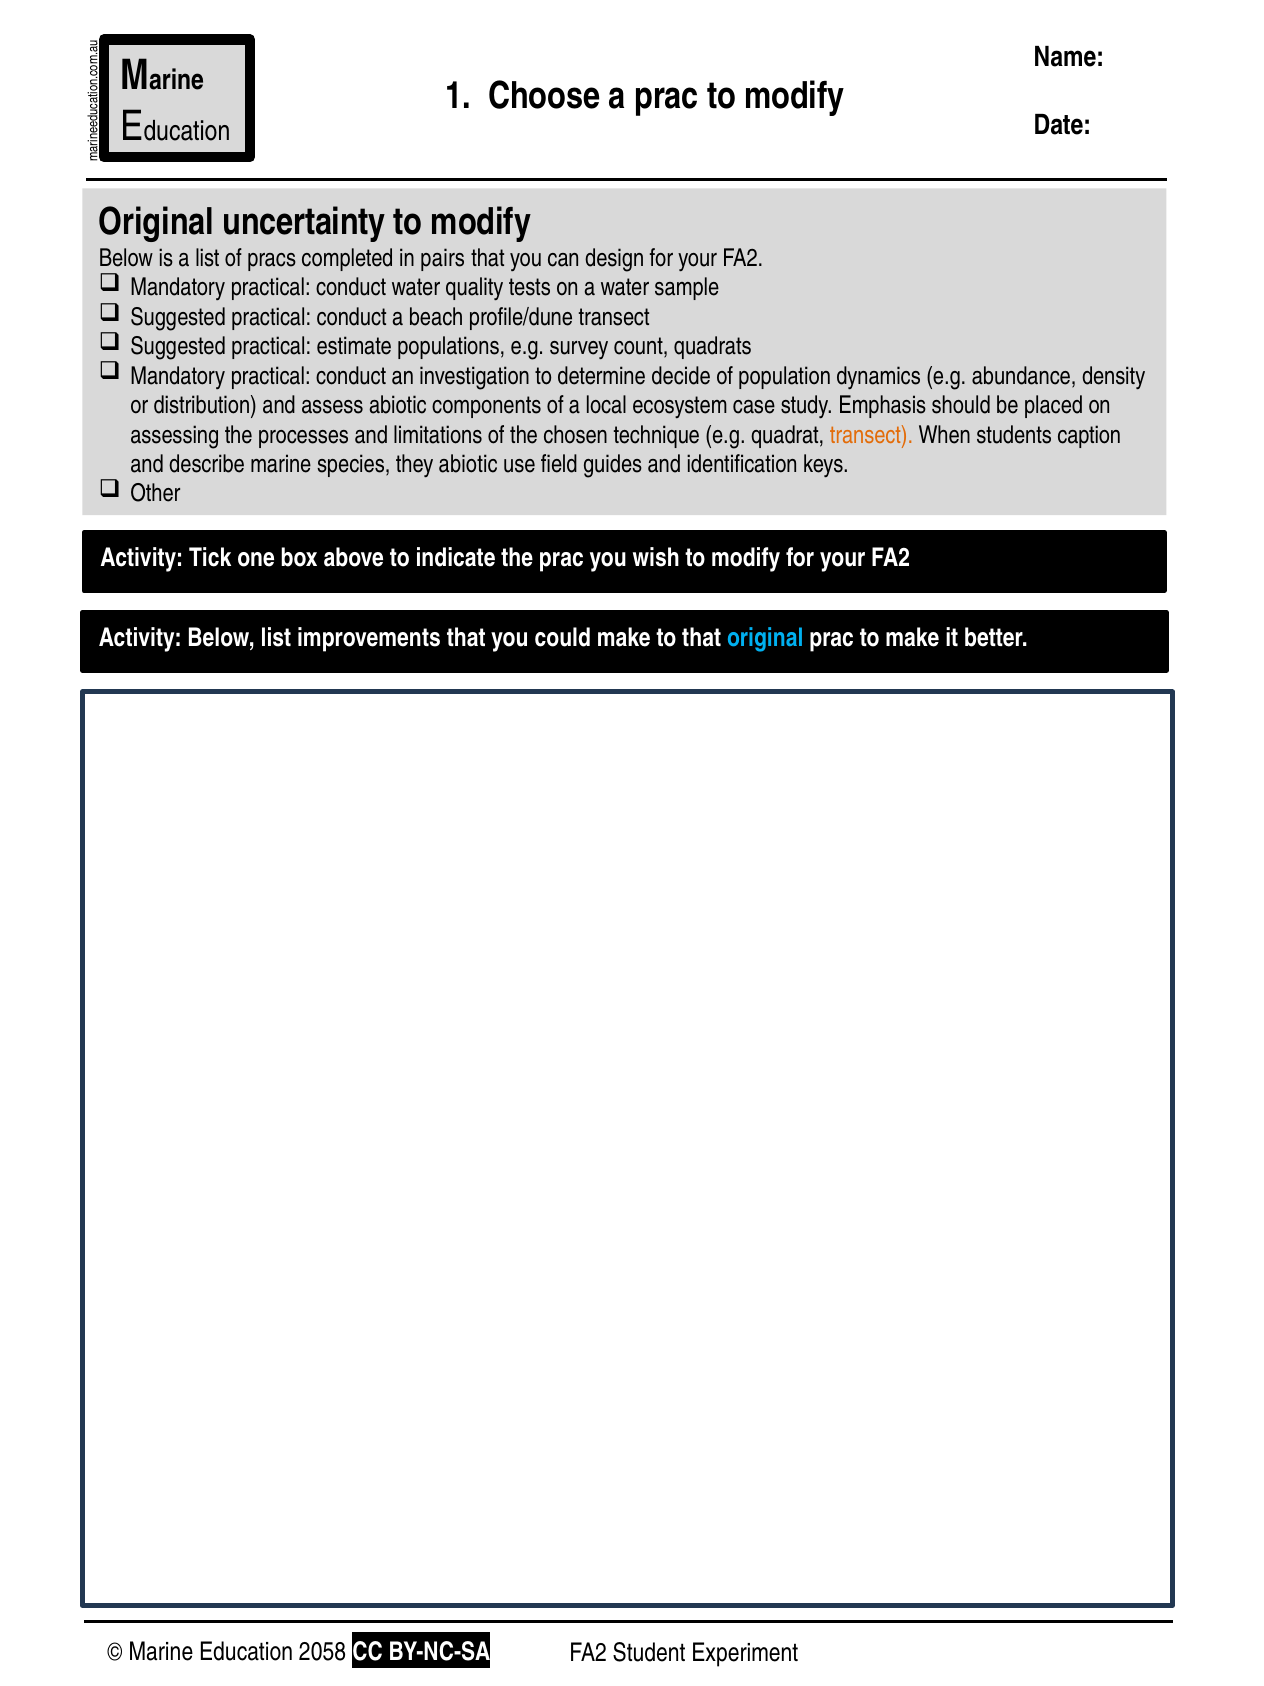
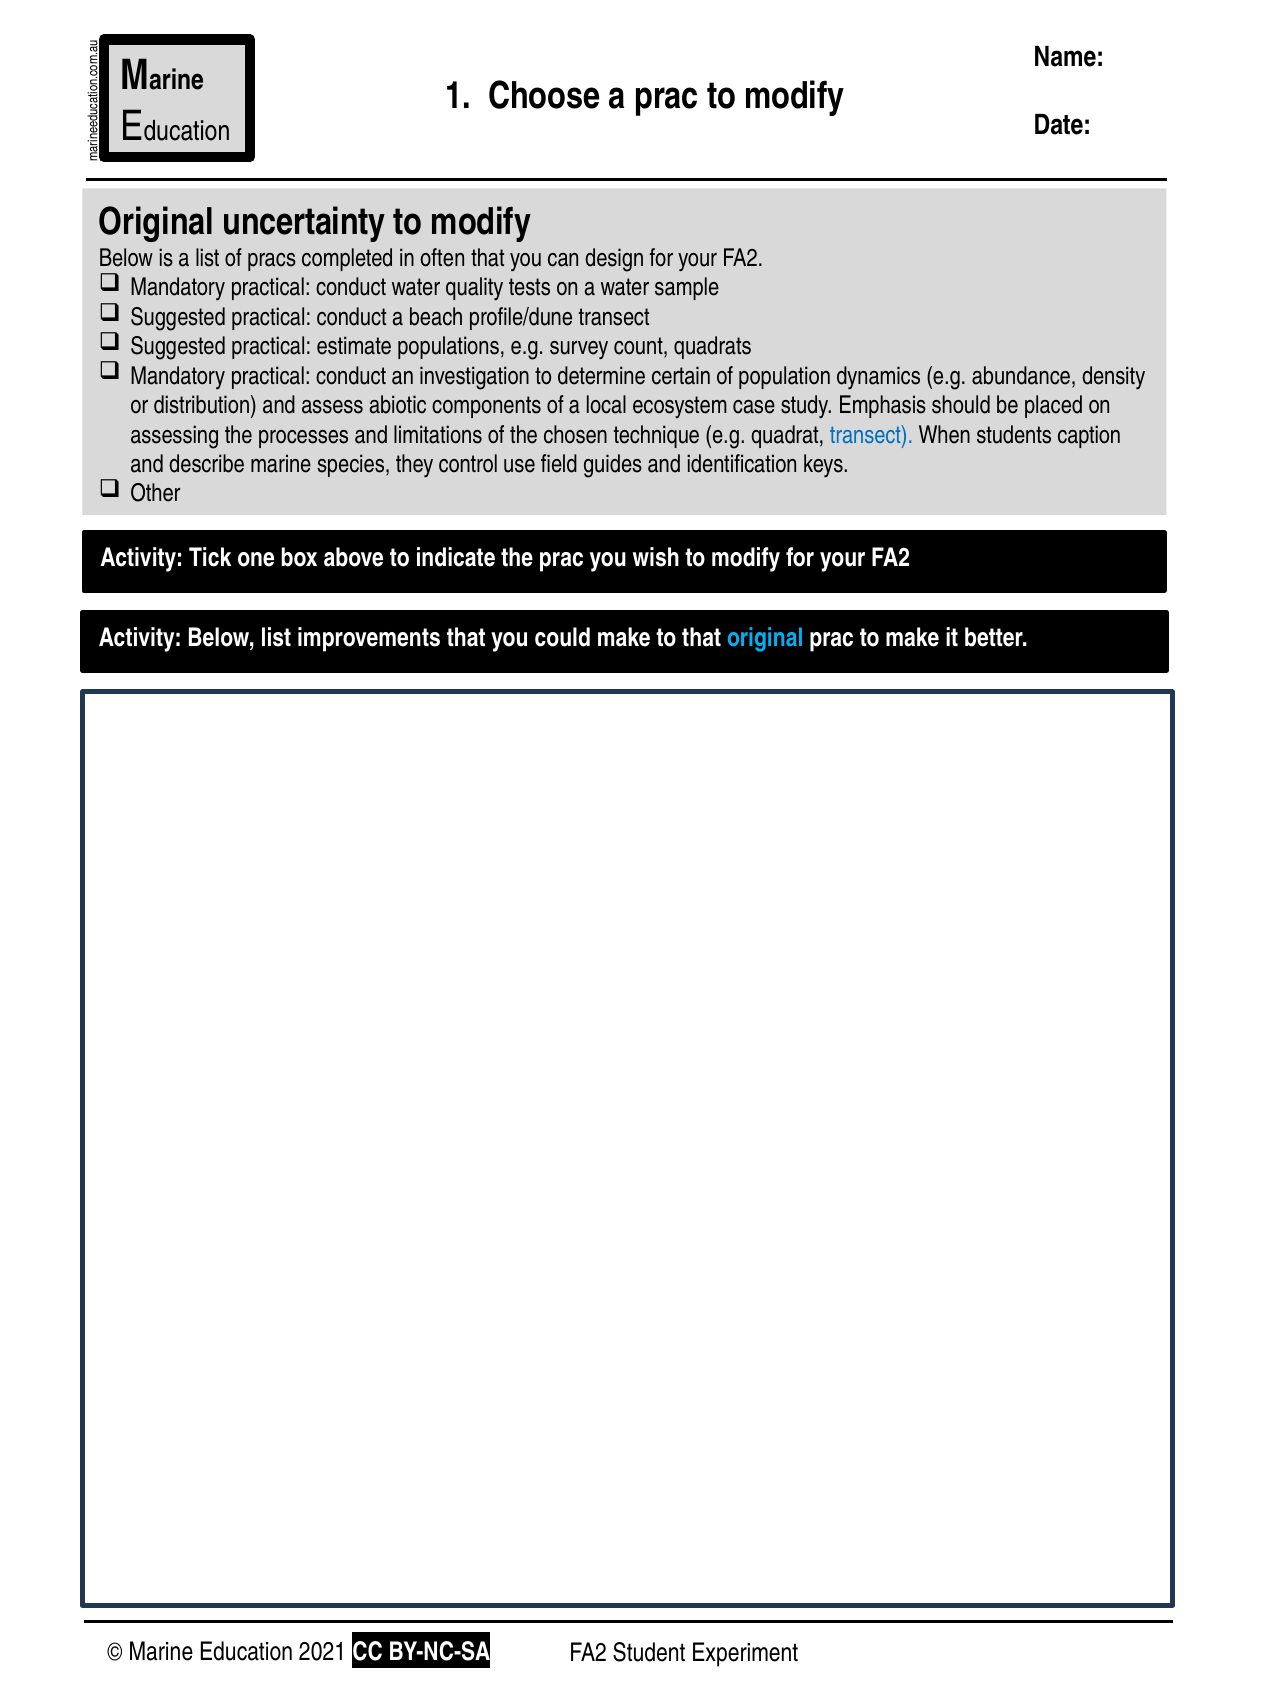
pairs: pairs -> often (443, 258)
decide: decide -> certain (681, 376)
transect colour: orange -> blue (872, 435)
they abiotic: abiotic -> control (468, 464)
2058: 2058 -> 2021 (323, 1651)
